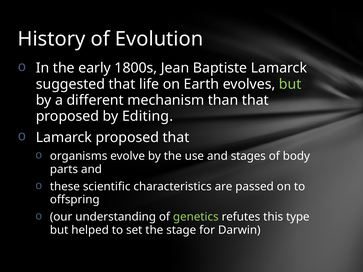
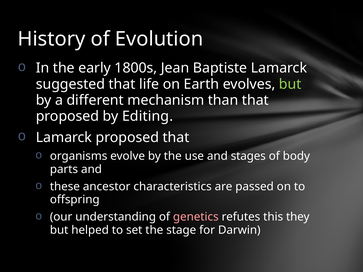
scientific: scientific -> ancestor (107, 187)
genetics colour: light green -> pink (196, 217)
type: type -> they (298, 217)
